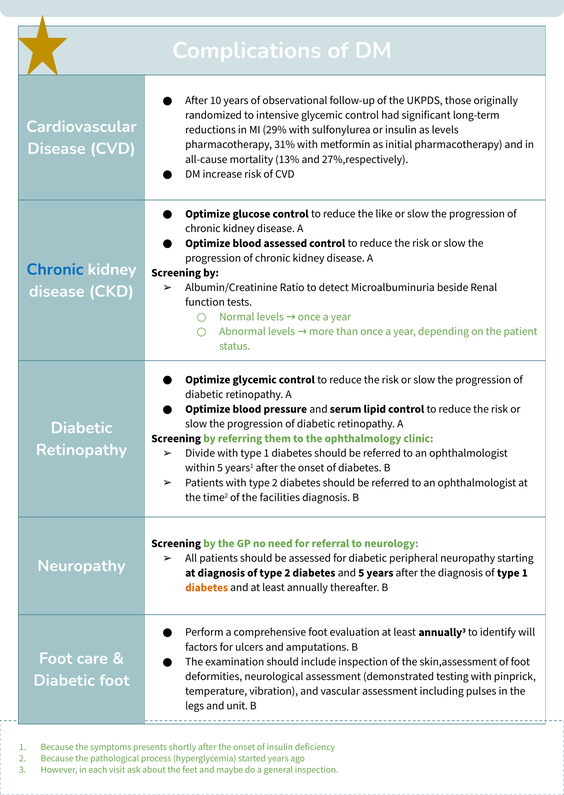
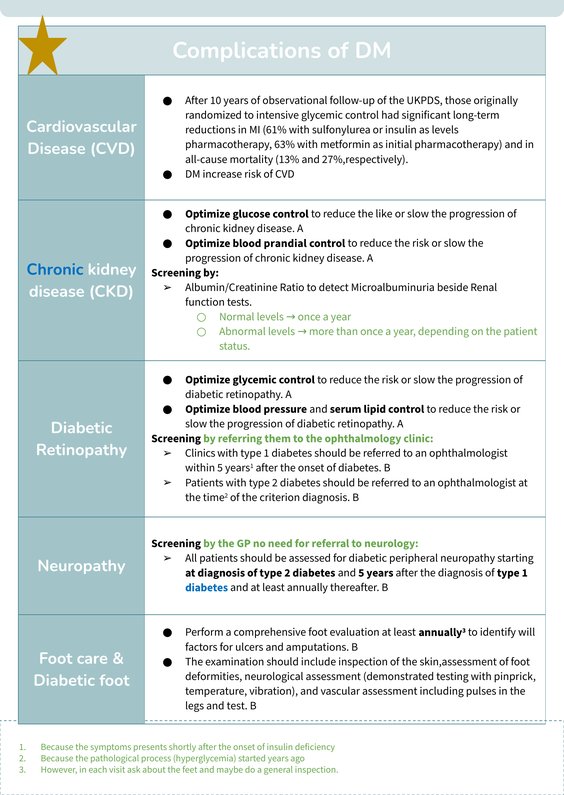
29%: 29% -> 61% (275, 130)
31%: 31% -> 63% (285, 145)
blood assessed: assessed -> prandial (285, 243)
Divide: Divide -> Clinics (200, 453)
facilities: facilities -> criterion (280, 497)
diabetes colour: orange -> blue (207, 588)
unit: unit -> test (237, 706)
